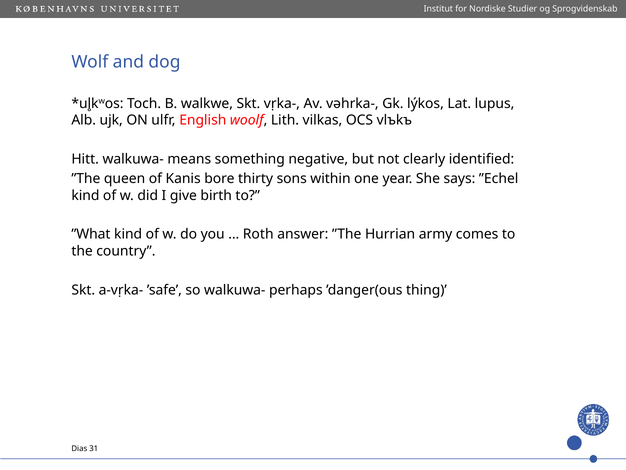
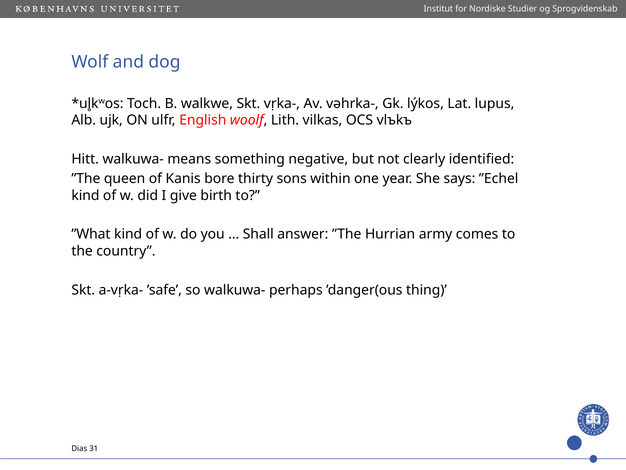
Roth: Roth -> Shall (258, 234)
